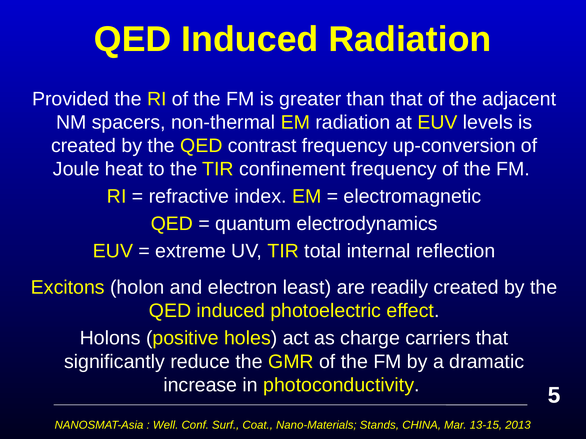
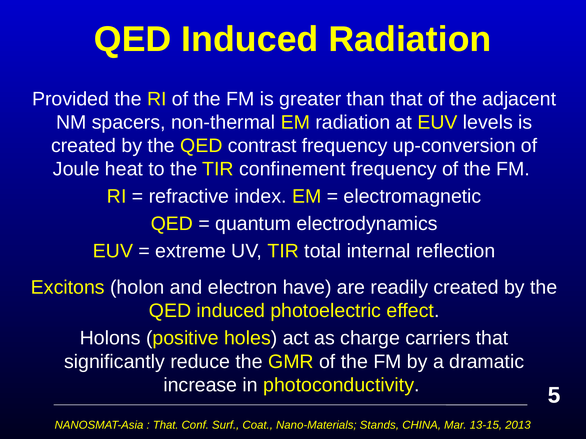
least: least -> have (307, 288)
Well: Well -> That (166, 426)
